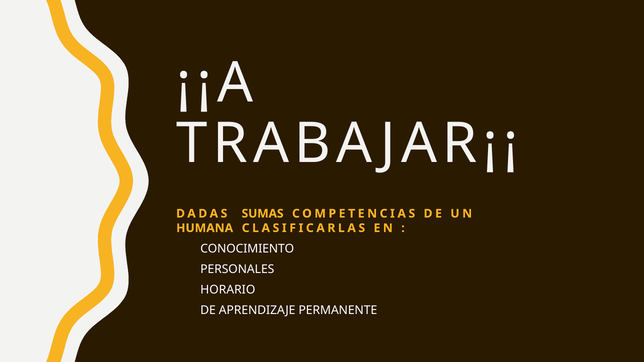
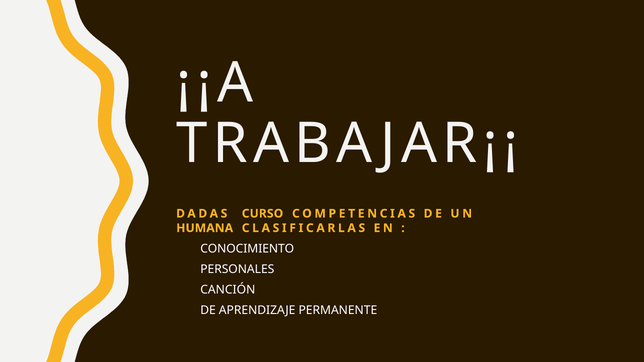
SUMAS: SUMAS -> CURSO (262, 214)
HORARIO: HORARIO -> CANCIÓN (228, 290)
